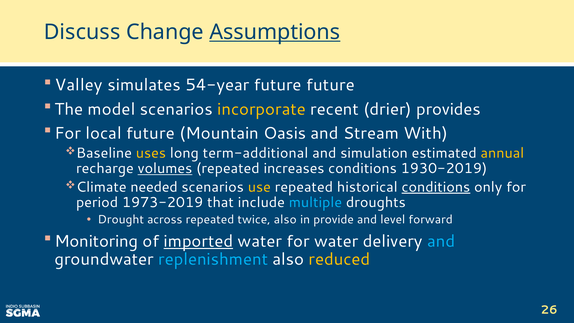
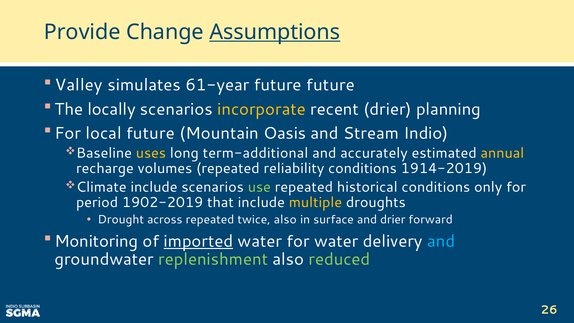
Discuss: Discuss -> Provide (82, 32)
54-year: 54-year -> 61-year (217, 85)
model: model -> locally (112, 109)
provides: provides -> planning (448, 109)
With: With -> Indio (426, 133)
simulation: simulation -> accurately (374, 153)
volumes underline: present -> none (165, 168)
increases: increases -> reliability (294, 168)
1930-2019: 1930-2019 -> 1914-2019 (444, 168)
needed: needed -> include (154, 187)
use colour: yellow -> light green (259, 187)
conditions underline: present -> none (436, 187)
1973-2019: 1973-2019 -> 1902-2019 (163, 202)
multiple colour: light blue -> yellow (315, 202)
provide: provide -> surface (334, 220)
and level: level -> drier (393, 220)
replenishment colour: light blue -> light green (213, 259)
reduced colour: yellow -> light green (339, 259)
